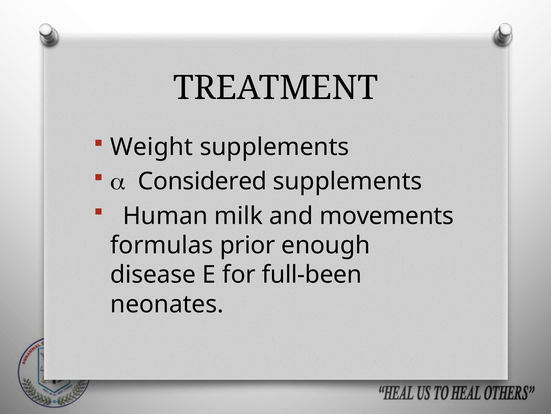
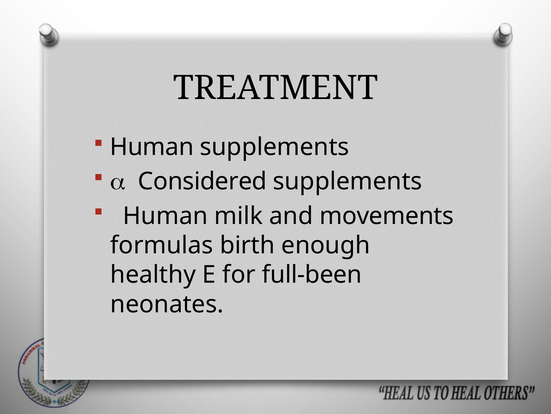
Weight: Weight -> Human (152, 147)
prior: prior -> birth (247, 245)
disease: disease -> healthy (153, 274)
